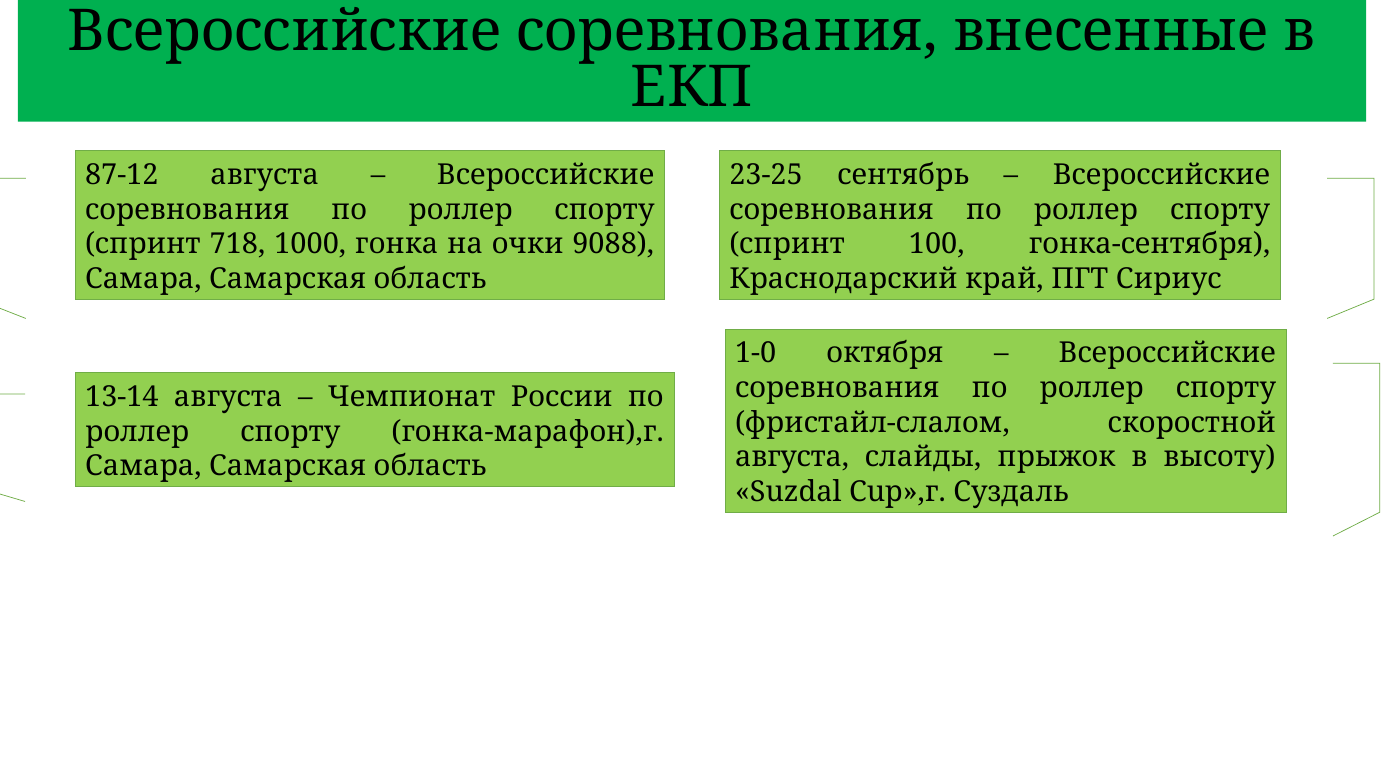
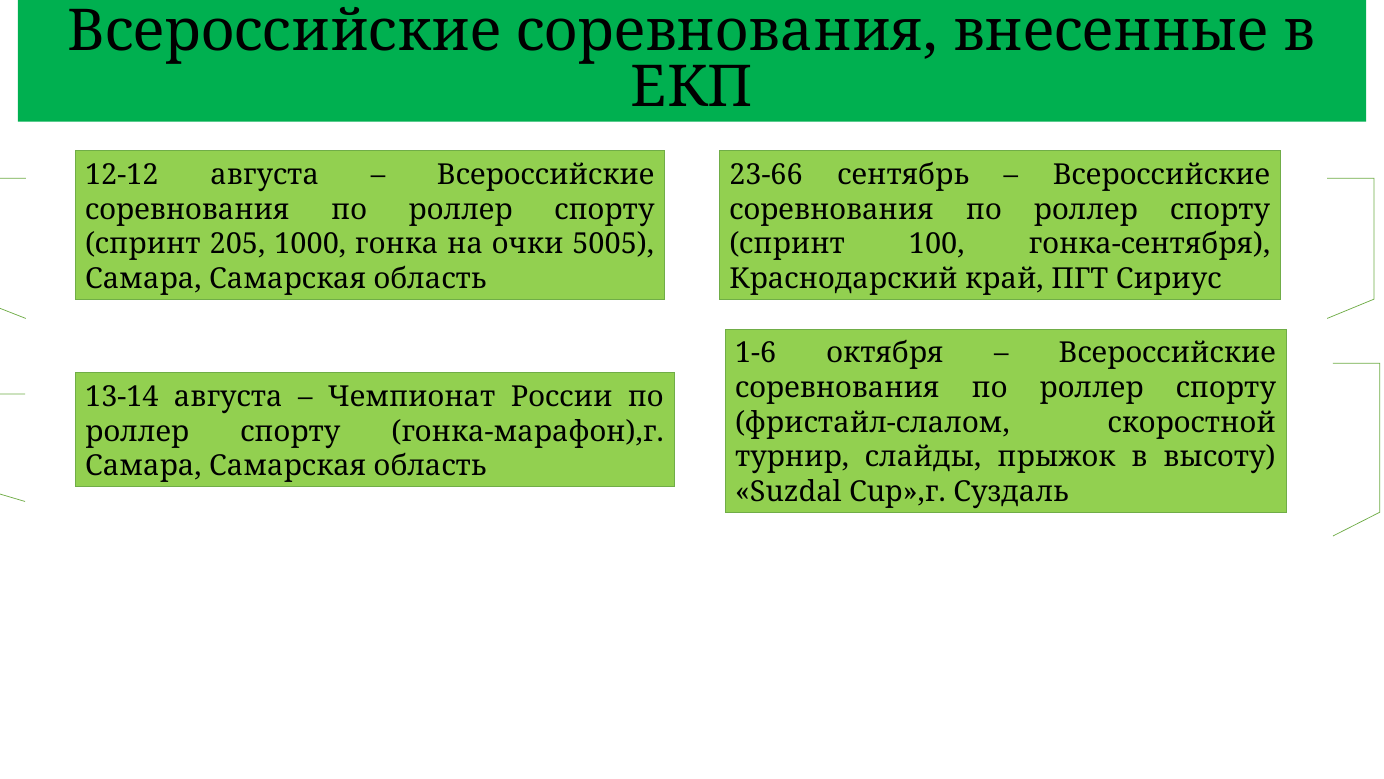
87-12: 87-12 -> 12-12 (122, 175)
23-25: 23-25 -> 23-66 (766, 175)
718: 718 -> 205 (237, 244)
9088: 9088 -> 5005 (613, 244)
1-0: 1-0 -> 1-6 (756, 353)
августа: августа -> турнир (792, 457)
